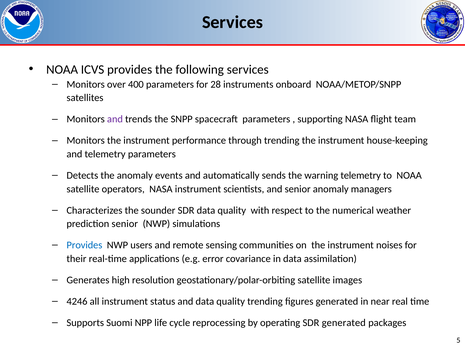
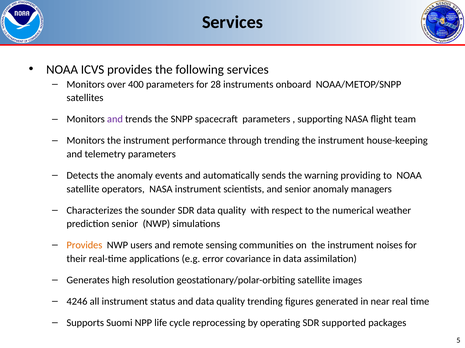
warning telemetry: telemetry -> providing (361, 176)
Provides colour: blue -> orange (84, 246)
SDR generated: generated -> supported (344, 323)
